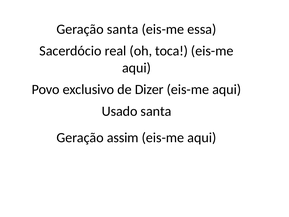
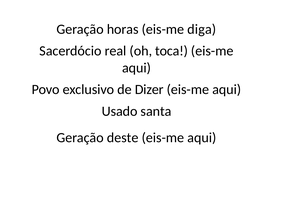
Geração santa: santa -> horas (123, 29)
essa: essa -> diga (202, 29)
assim: assim -> deste (123, 138)
